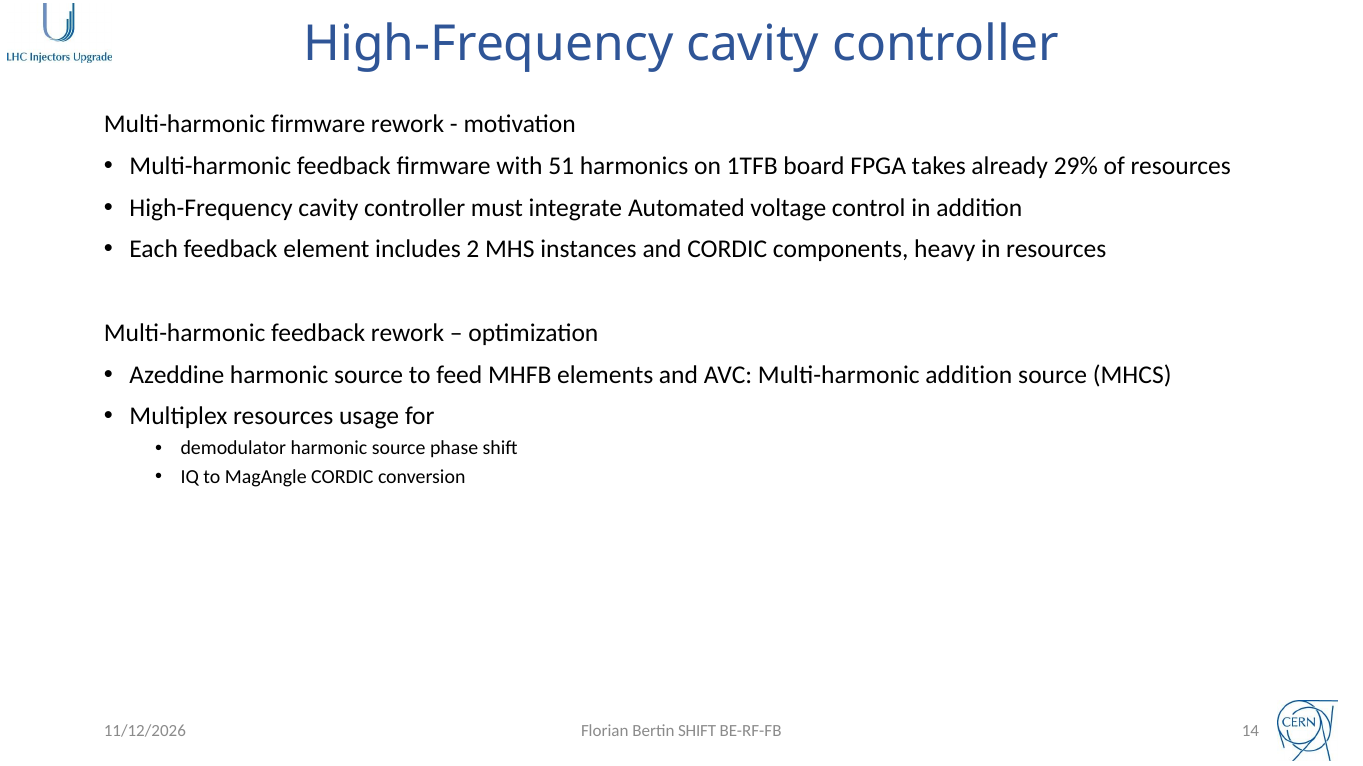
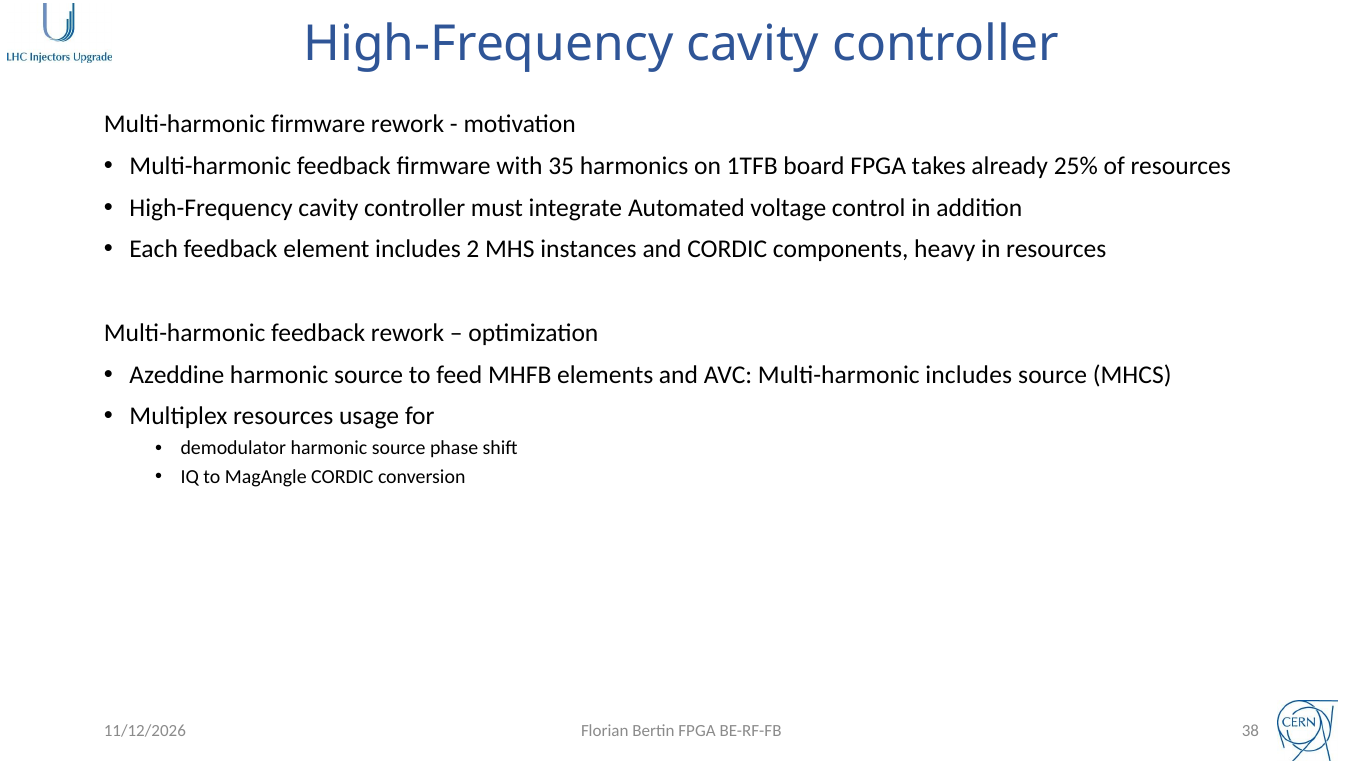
51: 51 -> 35 (561, 166)
29%: 29% -> 25% (1076, 166)
Multi-harmonic addition: addition -> includes (969, 375)
Bertin SHIFT: SHIFT -> FPGA (697, 732)
14: 14 -> 38 (1250, 732)
